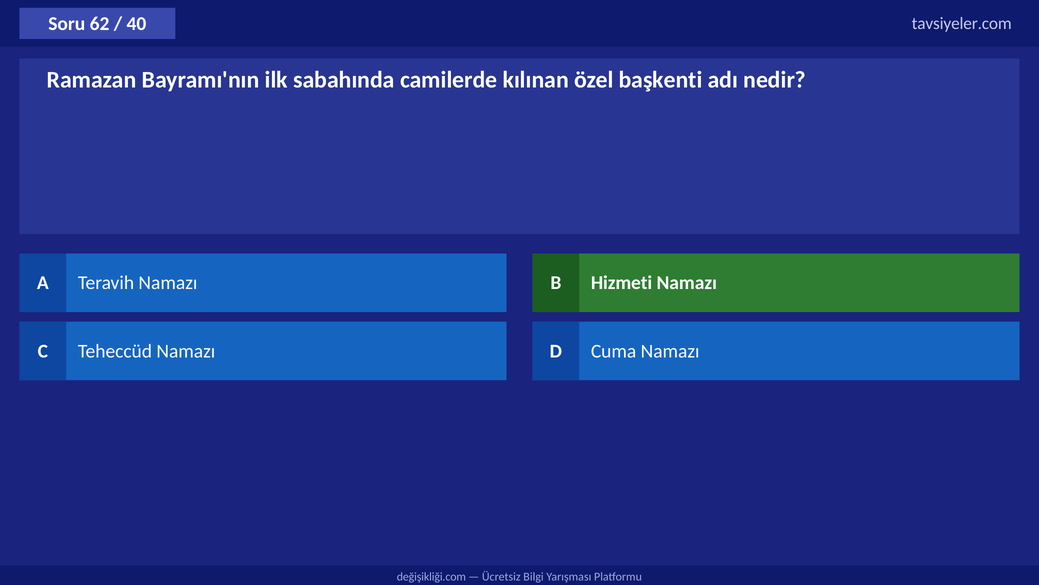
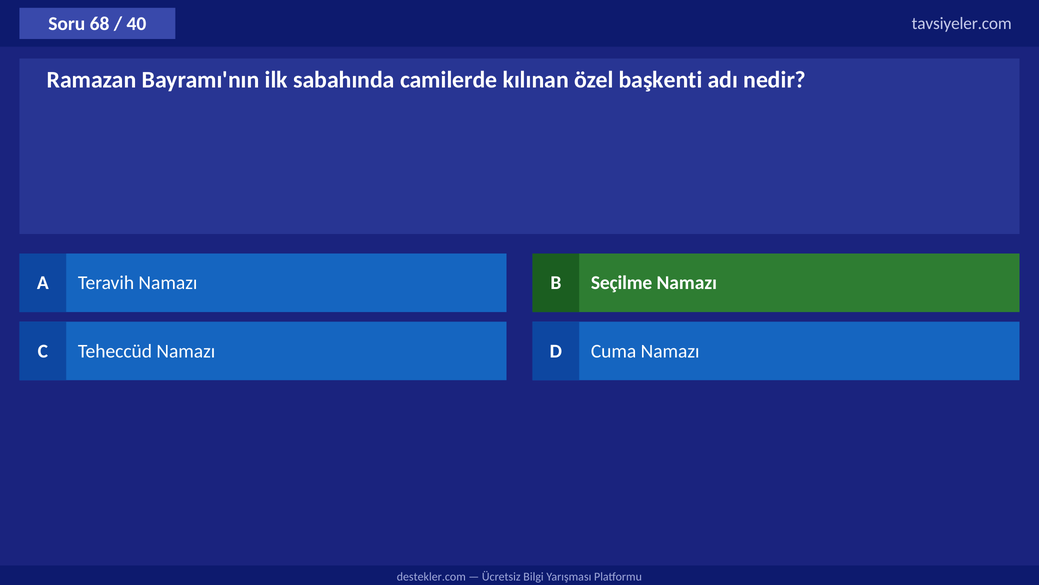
62: 62 -> 68 (100, 24)
Hizmeti: Hizmeti -> Seçilme (622, 283)
değişikliği.com: değişikliği.com -> destekler.com (431, 576)
